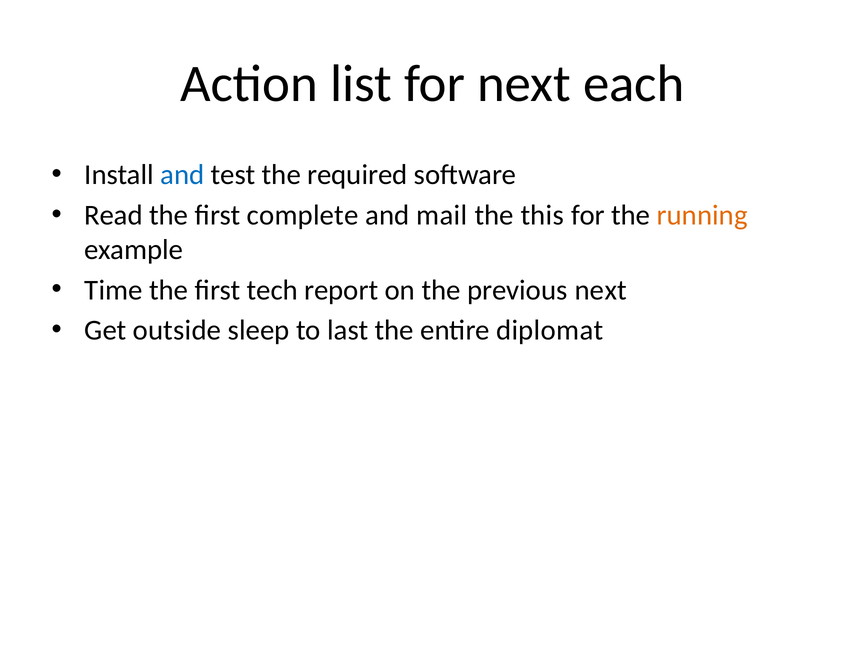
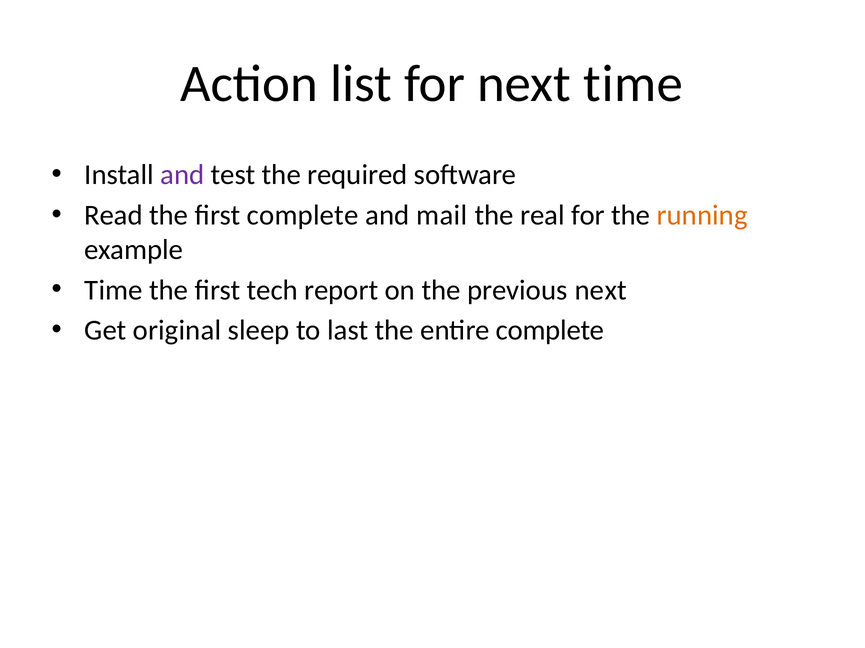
next each: each -> time (633, 84)
and colour: blue -> purple (182, 175)
this: this -> real (542, 215)
outside: outside -> original (177, 331)
entire diplomat: diplomat -> complete (550, 331)
